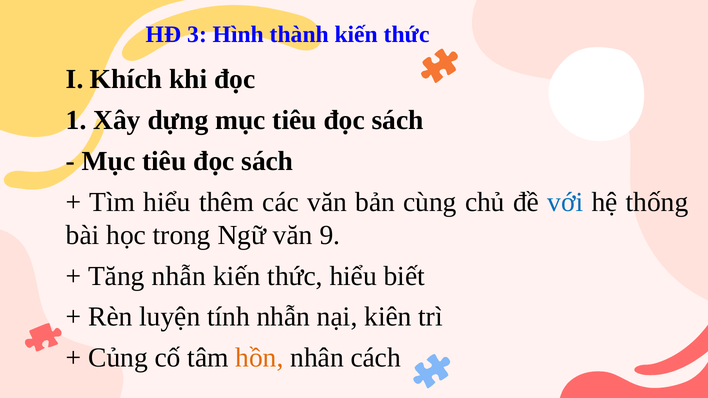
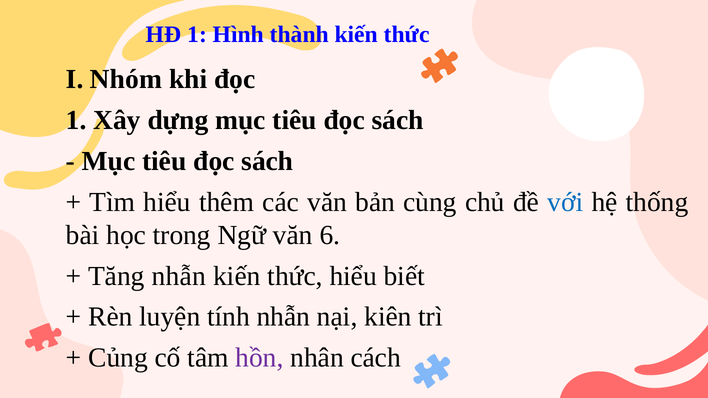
HĐ 3: 3 -> 1 (197, 35)
Khích: Khích -> Nhóm (126, 79)
9: 9 -> 6 (330, 235)
hồn colour: orange -> purple (259, 358)
